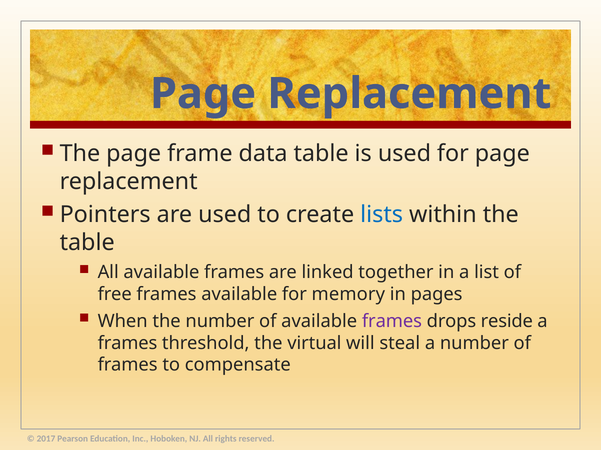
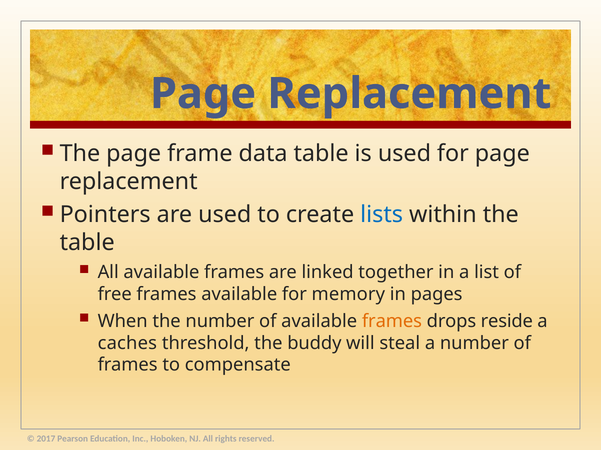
frames colour: purple -> orange (392, 322)
frames: frames -> caches (127, 344)
virtual: virtual -> buddy (314, 344)
